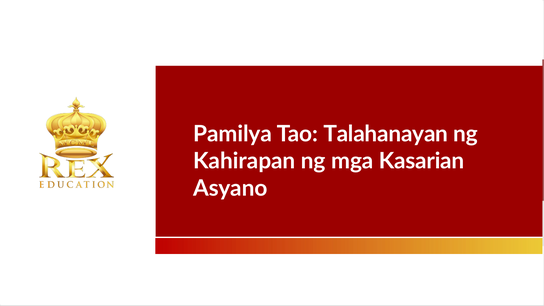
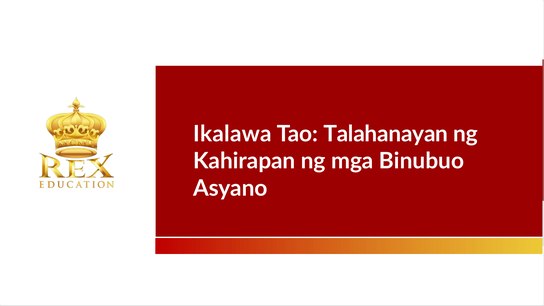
Pamilya: Pamilya -> Ikalawa (232, 134)
Kasarian: Kasarian -> Binubuo (422, 161)
